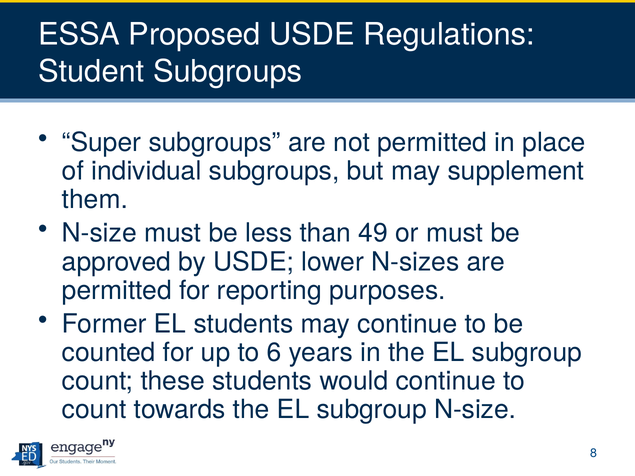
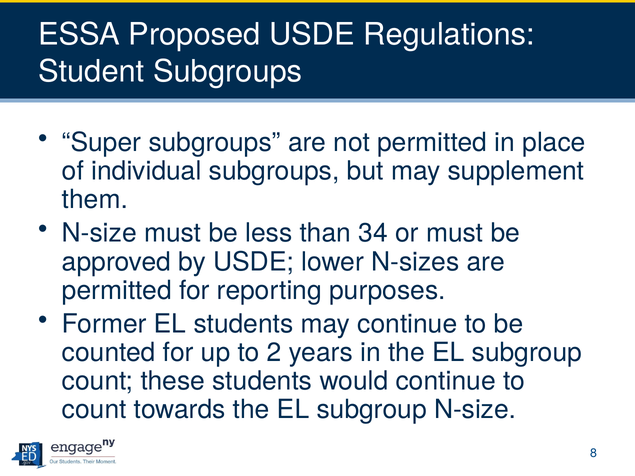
49: 49 -> 34 (373, 233)
6: 6 -> 2 (274, 353)
